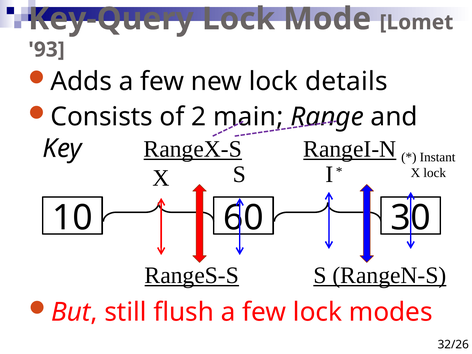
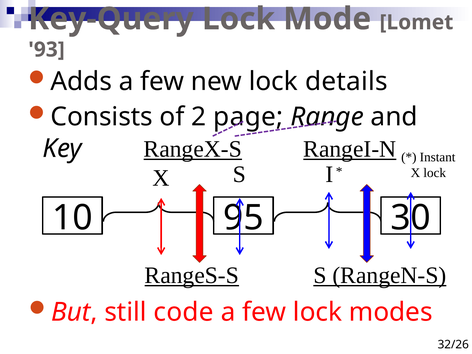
main: main -> page (248, 117)
60: 60 -> 95 (243, 218)
flush: flush -> code (184, 312)
